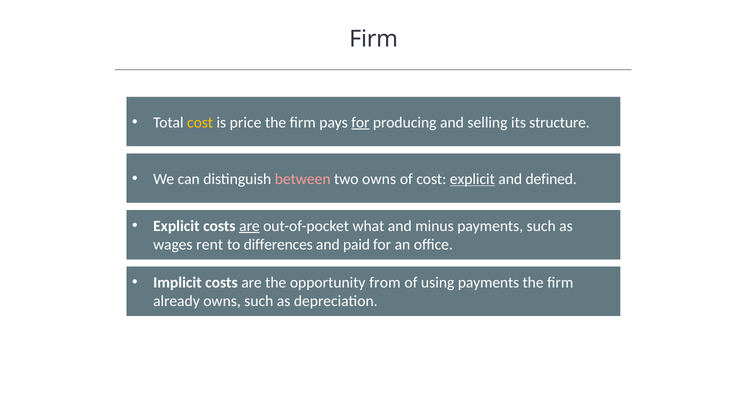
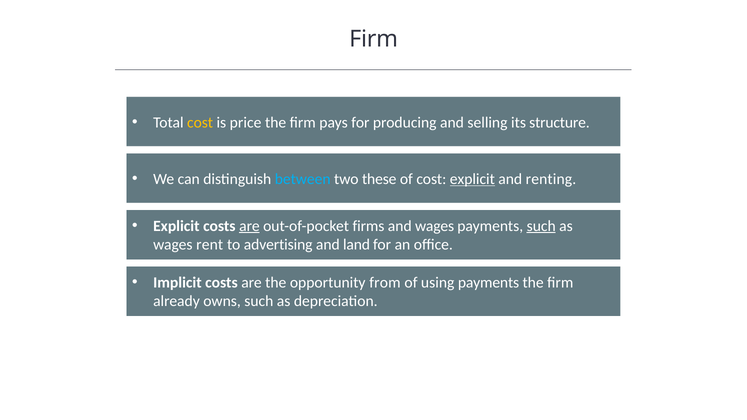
for underline: present -> none (360, 123)
between colour: pink -> light blue (303, 179)
two owns: owns -> these (379, 179)
defined: defined -> renting (551, 179)
what: what -> firms (368, 226)
and minus: minus -> wages (435, 226)
such underline: none -> present (541, 226)
differences: differences -> advertising (278, 245)
paid: paid -> land (357, 245)
